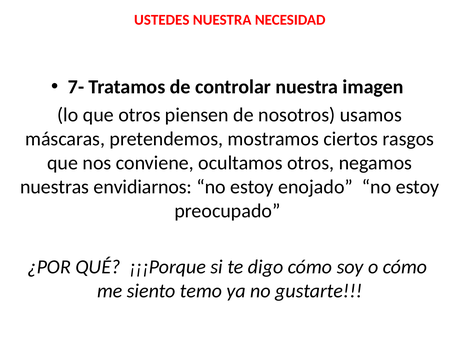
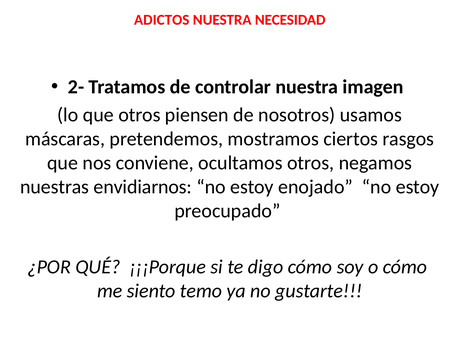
USTEDES: USTEDES -> ADICTOS (162, 20)
7-: 7- -> 2- (76, 87)
